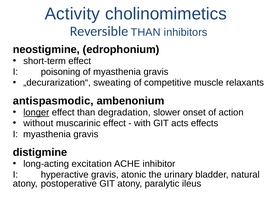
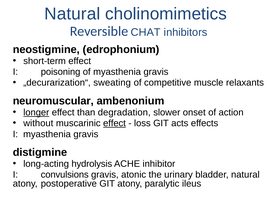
Activity: Activity -> Natural (72, 14)
Reversible THAN: THAN -> CHAT (146, 32)
antispasmodic: antispasmodic -> neuromuscular (53, 101)
effect underline: none -> present (114, 123)
with: with -> loss (142, 123)
excitation: excitation -> hydrolysis (92, 164)
hyperactive: hyperactive -> convulsions (65, 175)
